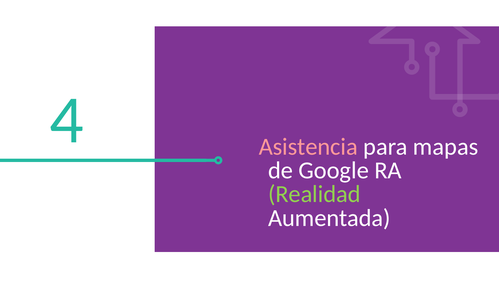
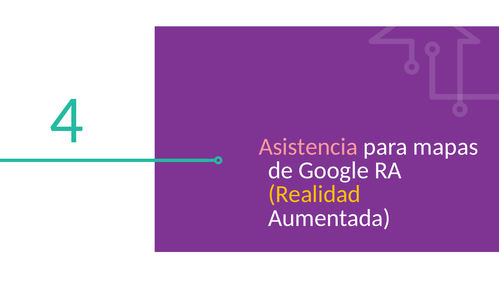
Realidad colour: light green -> yellow (314, 194)
